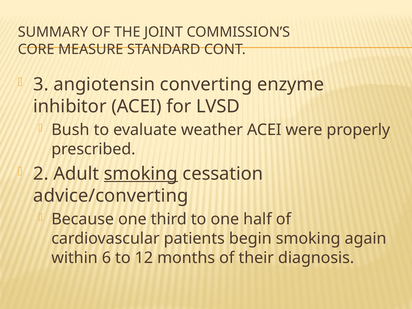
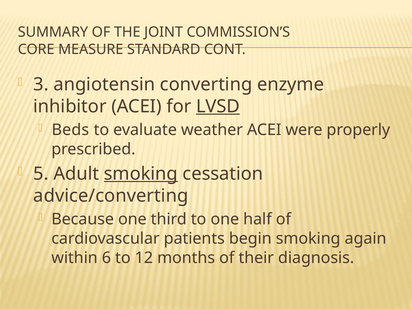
LVSD underline: none -> present (218, 106)
Bush: Bush -> Beds (70, 130)
2: 2 -> 5 (41, 174)
